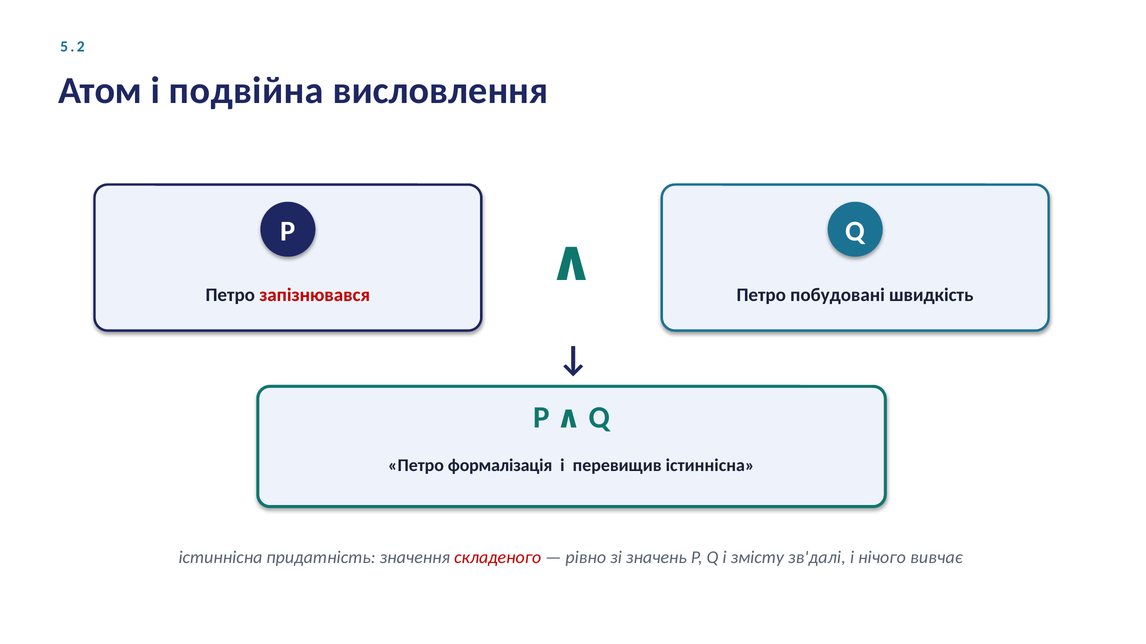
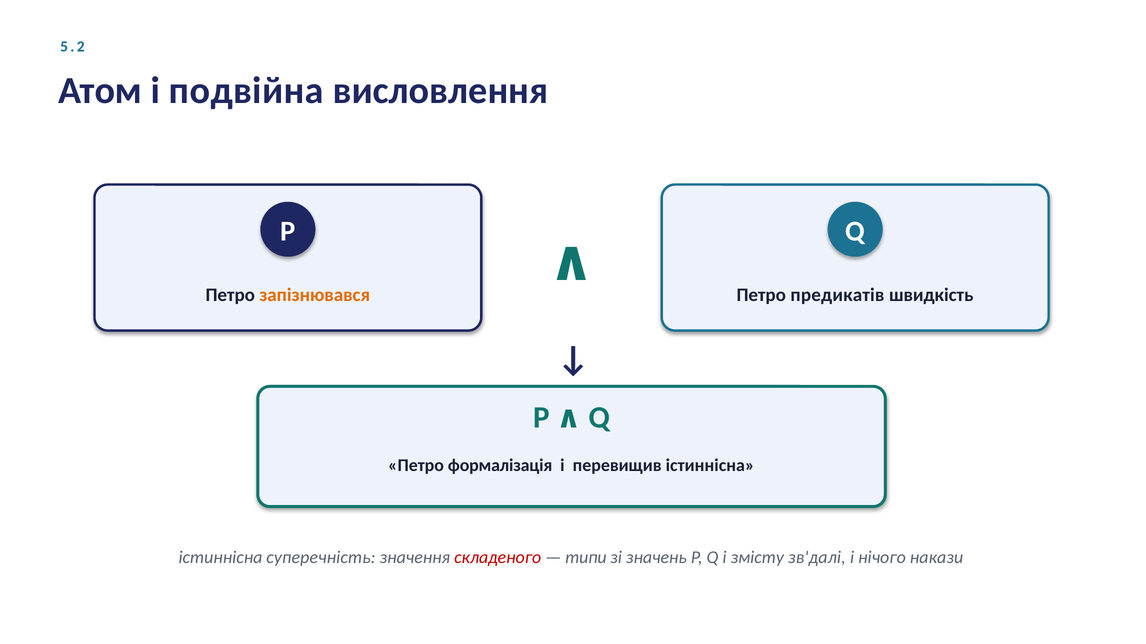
запізнювався colour: red -> orange (315, 295)
побудовані: побудовані -> предикатів (837, 295)
придатність: придатність -> суперечність (321, 558)
рівно: рівно -> типи (586, 558)
вивчає: вивчає -> накази (937, 558)
